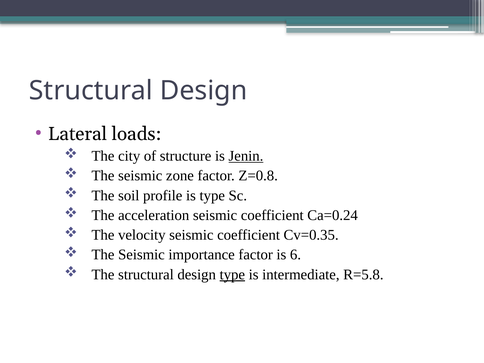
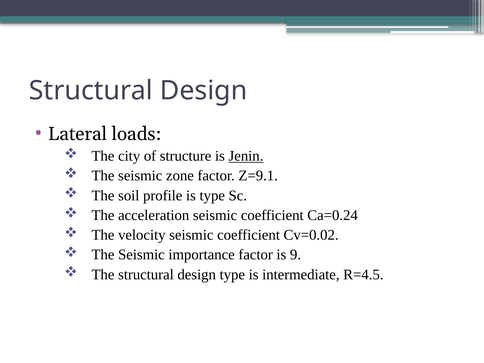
Z=0.8: Z=0.8 -> Z=9.1 (258, 176)
Cv=0.35: Cv=0.35 -> Cv=0.02 (311, 235)
6: 6 -> 9 (296, 255)
type underline: present -> none (232, 275)
R=5.8: R=5.8 -> R=4.5 (363, 275)
